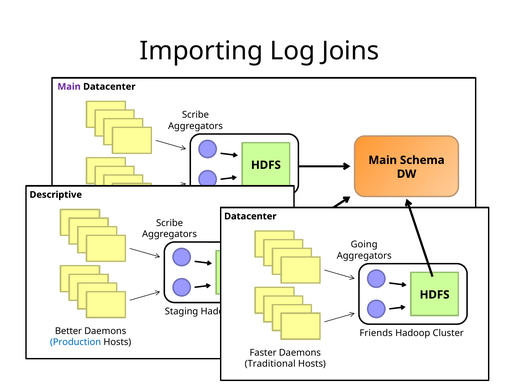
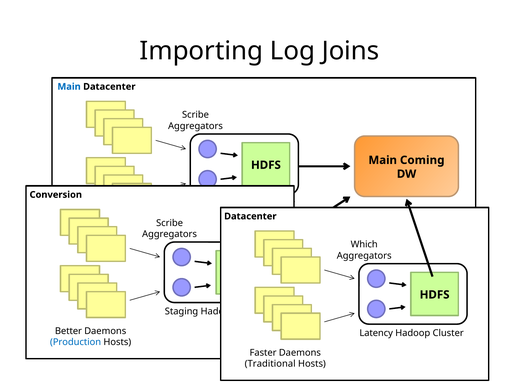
Main colour: purple -> blue (69, 87)
Schema: Schema -> Coming (422, 160)
Descriptive: Descriptive -> Conversion (56, 195)
Going: Going -> Which (364, 245)
Friends: Friends -> Latency (376, 333)
